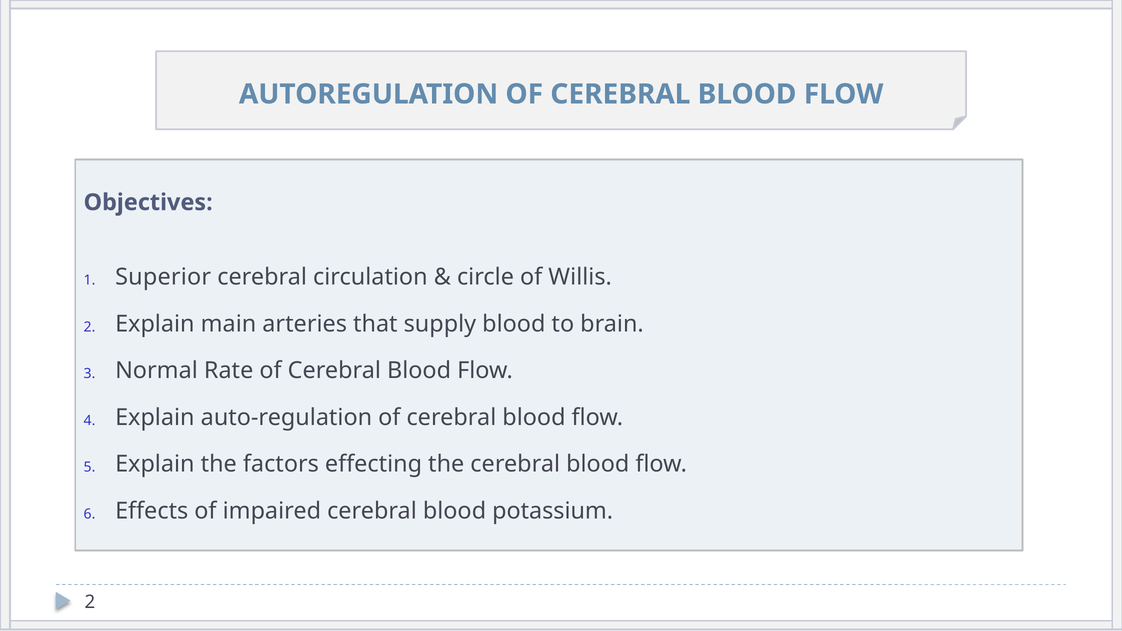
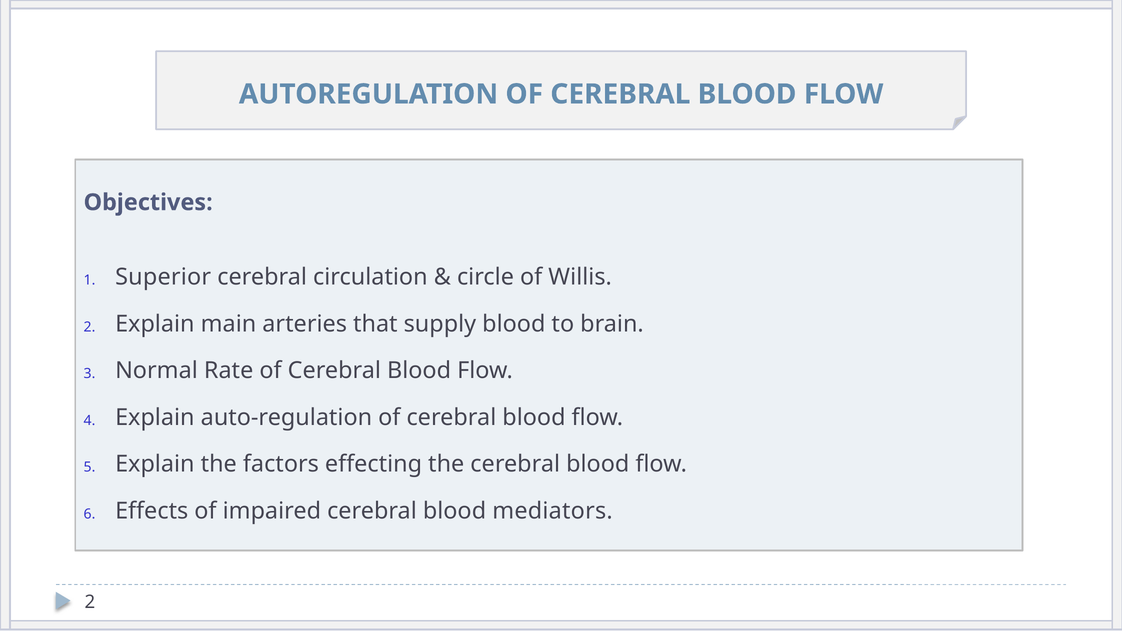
potassium: potassium -> mediators (553, 511)
